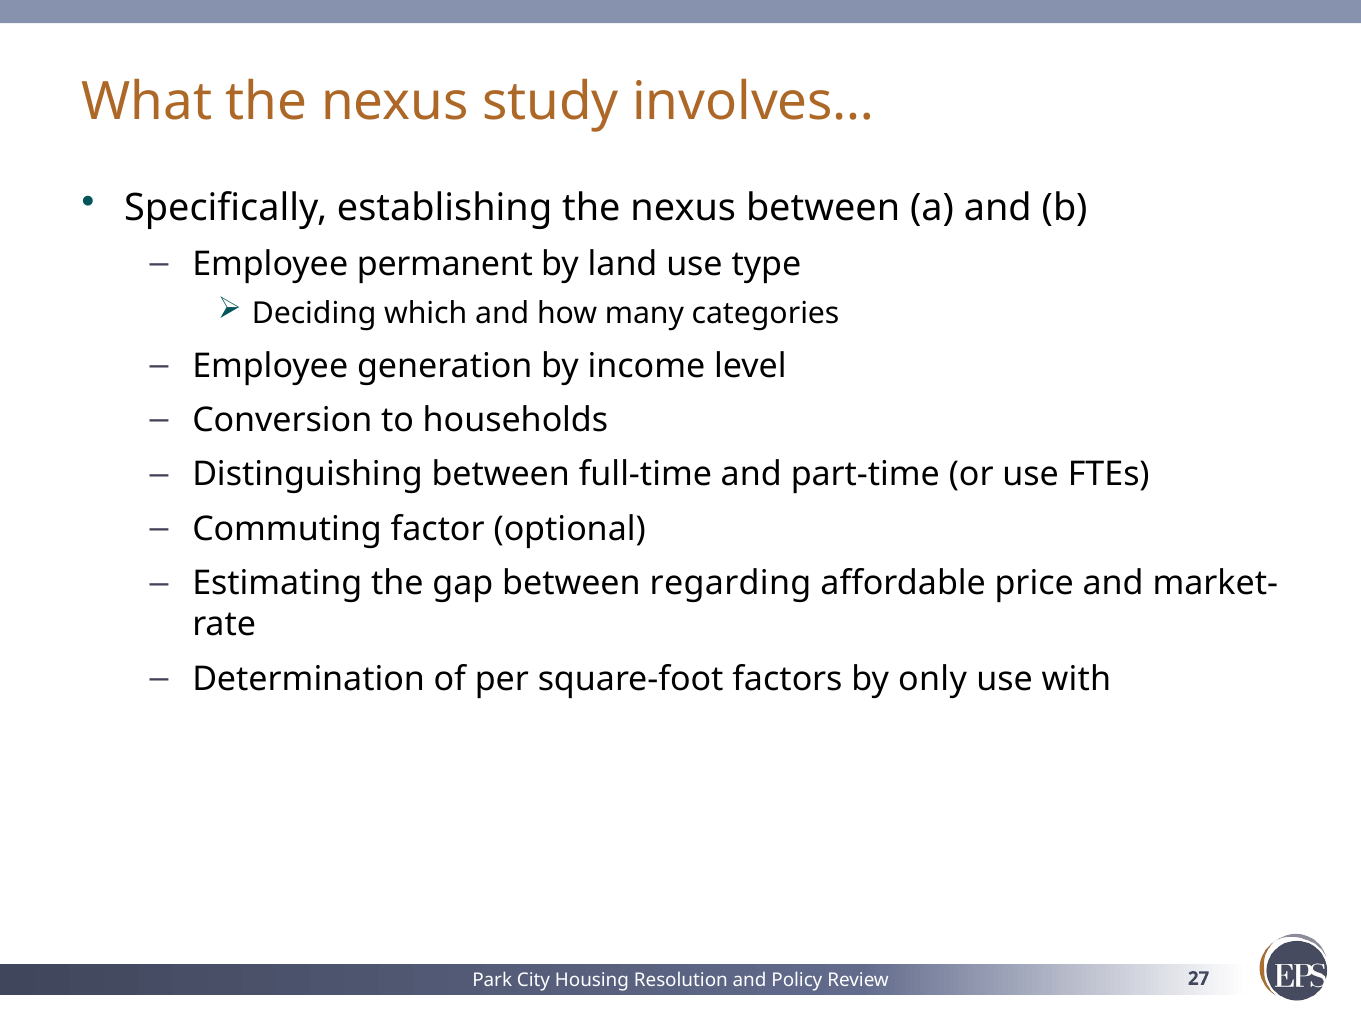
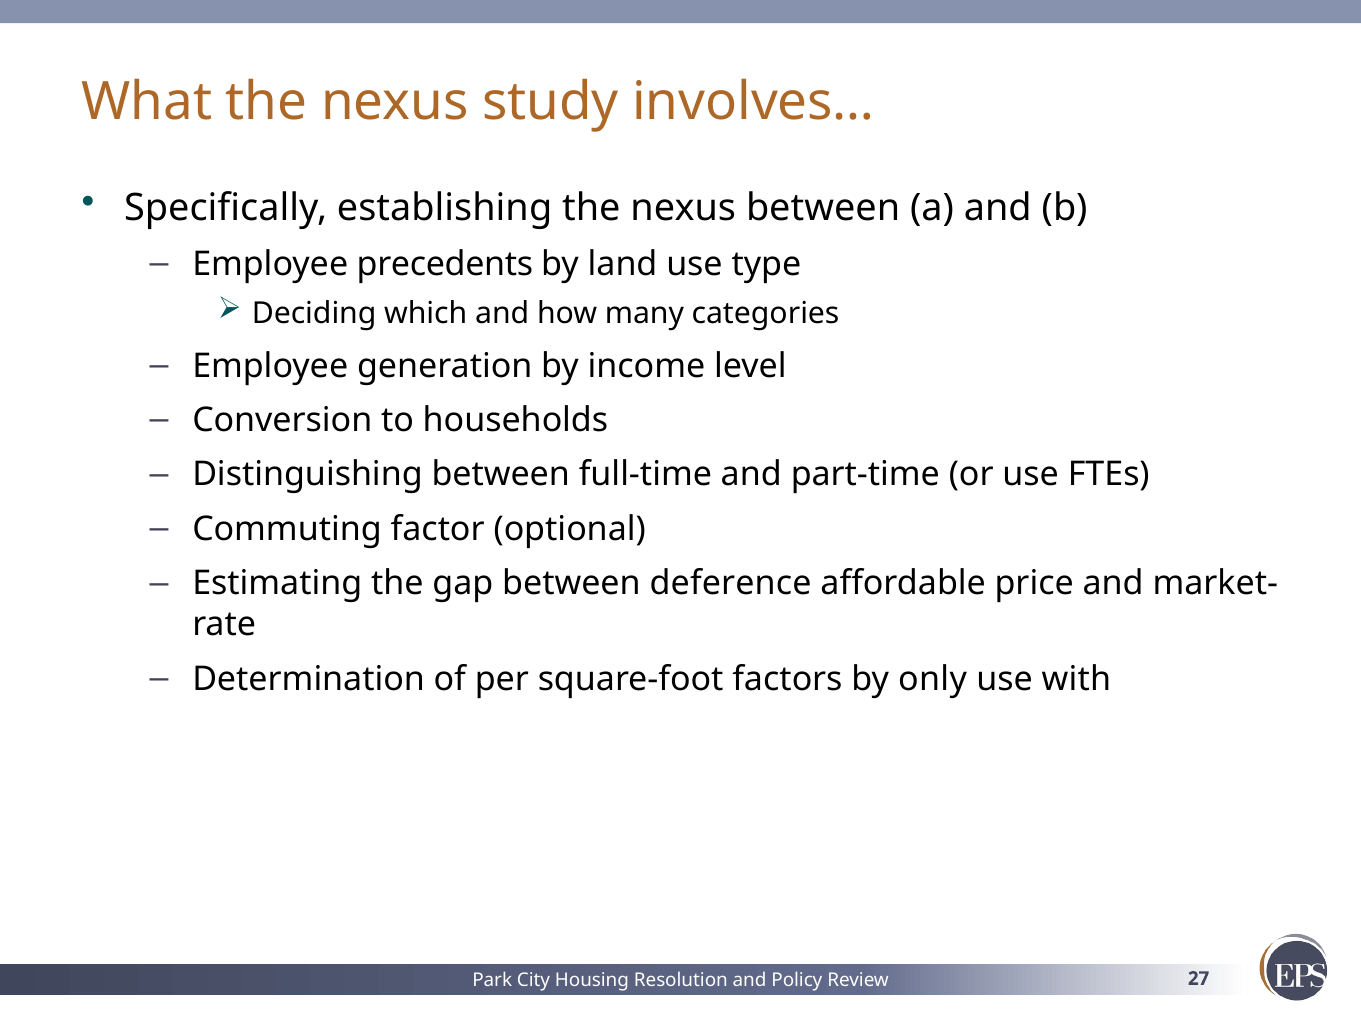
permanent: permanent -> precedents (445, 264)
regarding: regarding -> deference (731, 583)
